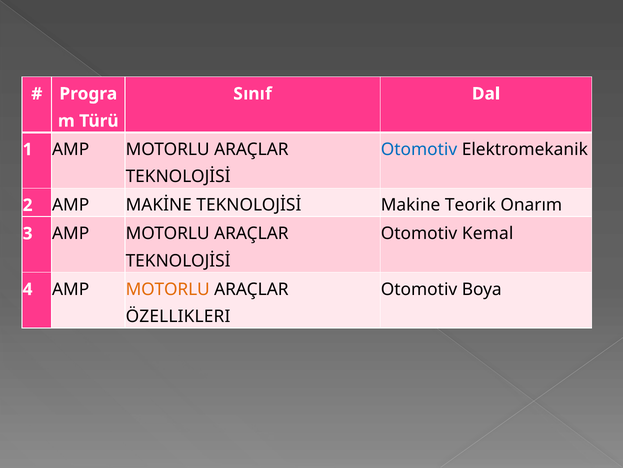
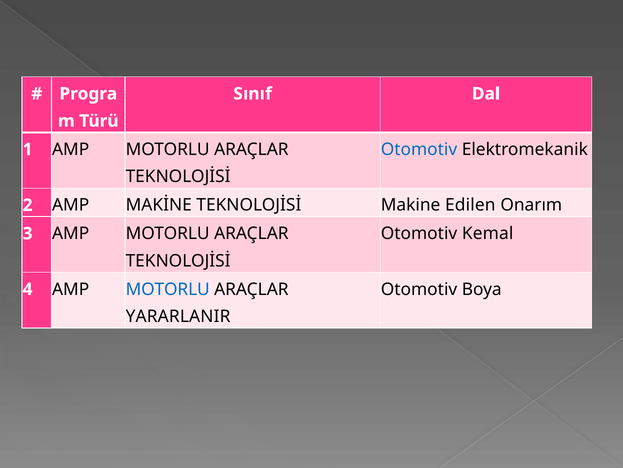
Teorik: Teorik -> Edilen (470, 205)
MOTORLU colour: orange -> blue (168, 289)
ÖZELLIKLERI: ÖZELLIKLERI -> YARARLANIR (178, 316)
